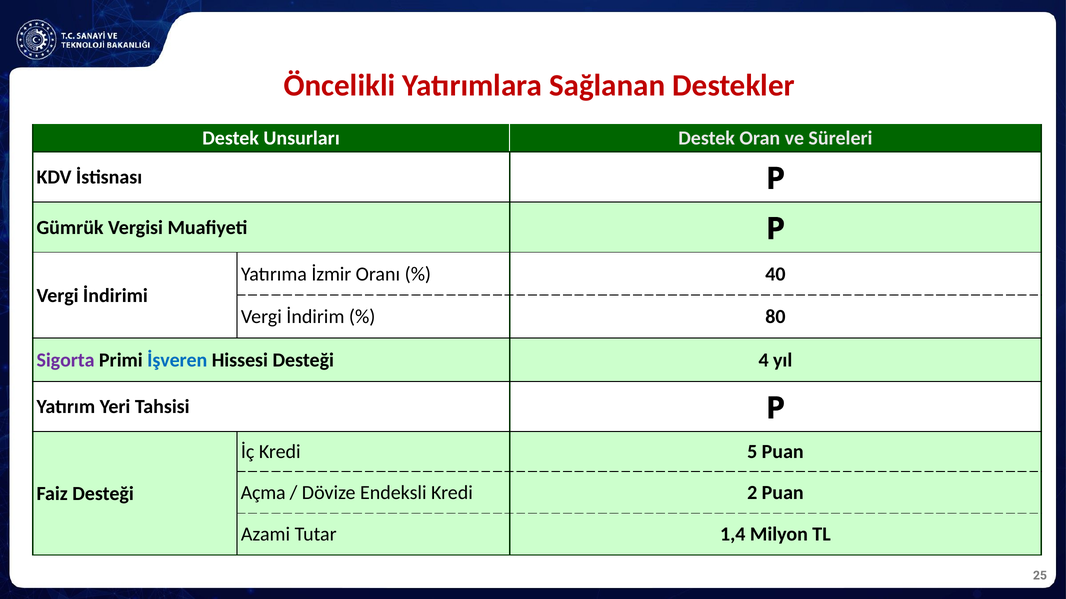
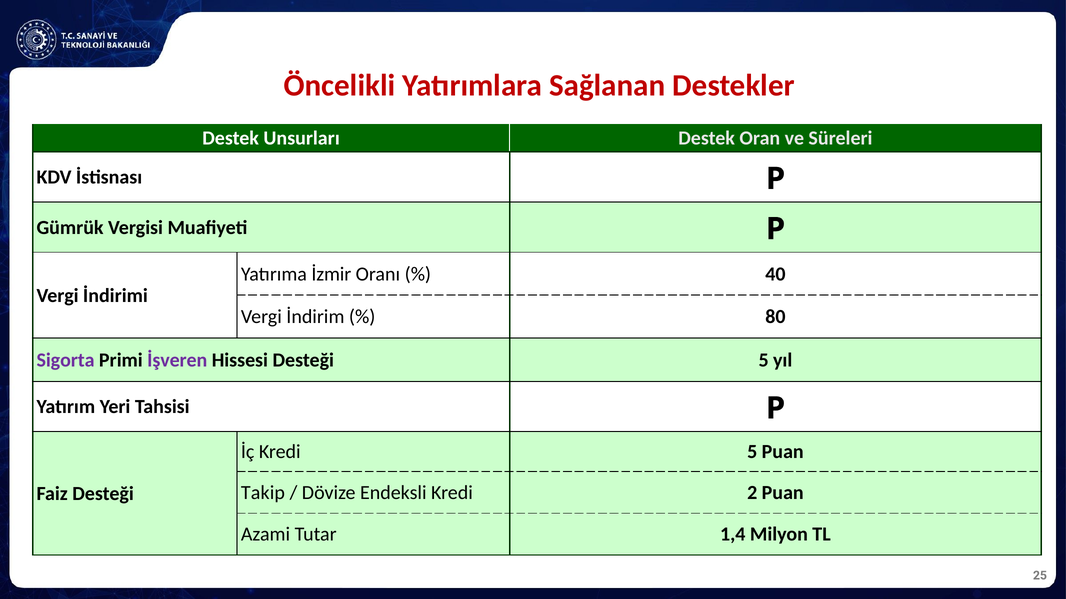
İşveren colour: blue -> purple (177, 360)
Desteği 4: 4 -> 5 (764, 360)
Açma: Açma -> Takip (263, 493)
